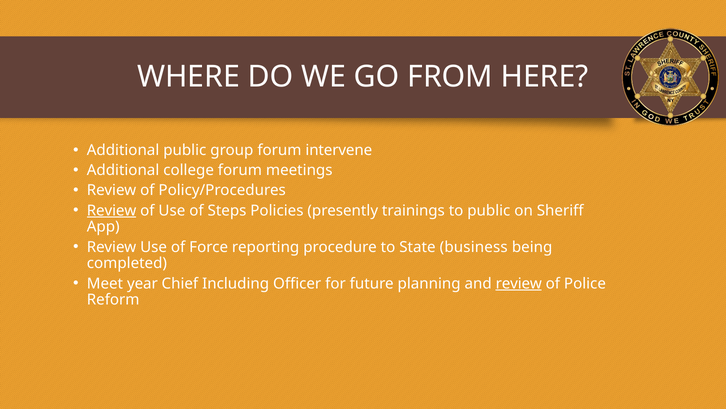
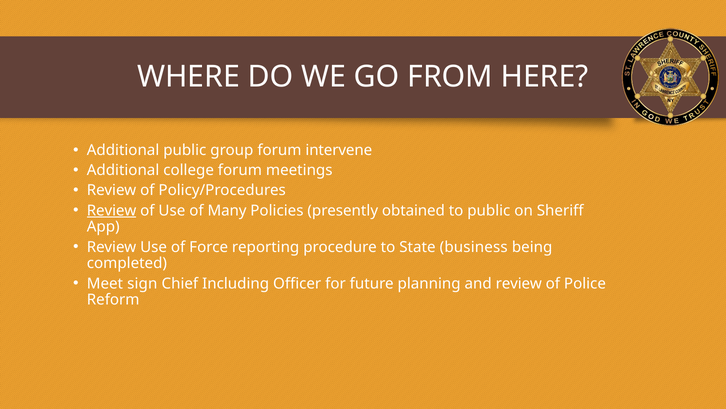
Steps: Steps -> Many (227, 210)
trainings: trainings -> obtained (413, 210)
year: year -> sign (142, 283)
review underline: present -> none (519, 283)
